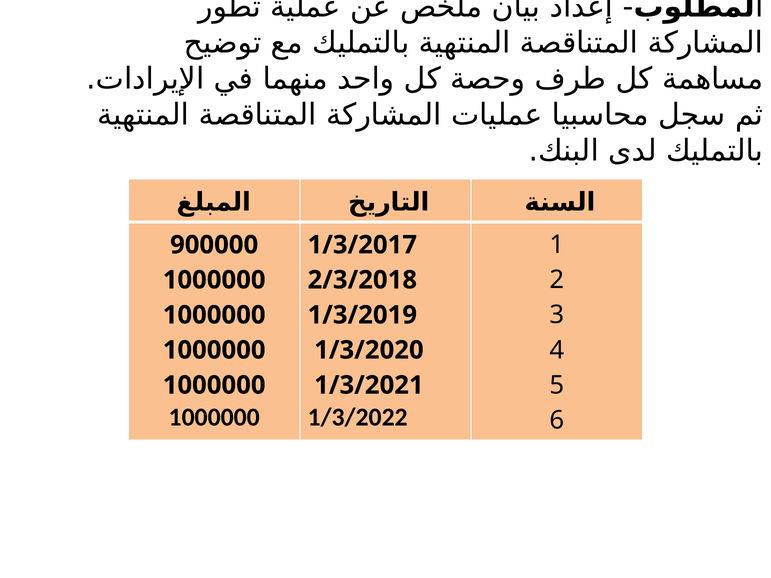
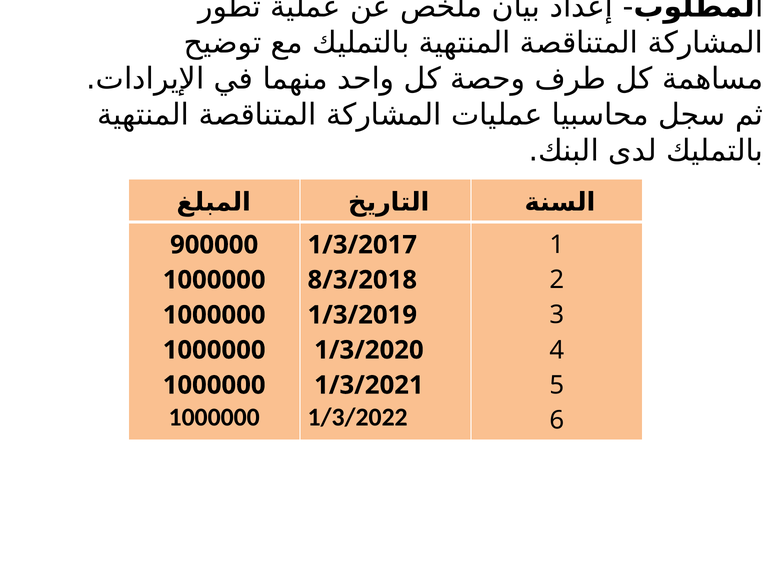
2/3/2018: 2/3/2018 -> 8/3/2018 (362, 280)
